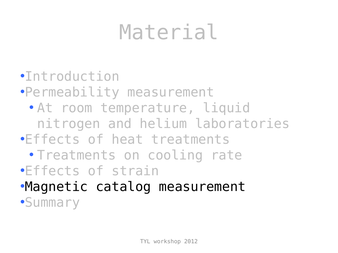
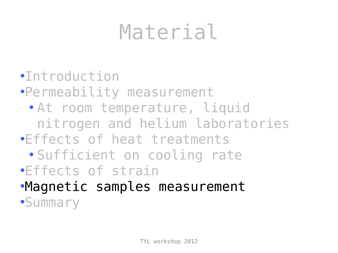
Treatments: Treatments -> Sufficient (77, 156)
catalog: catalog -> samples (123, 187)
